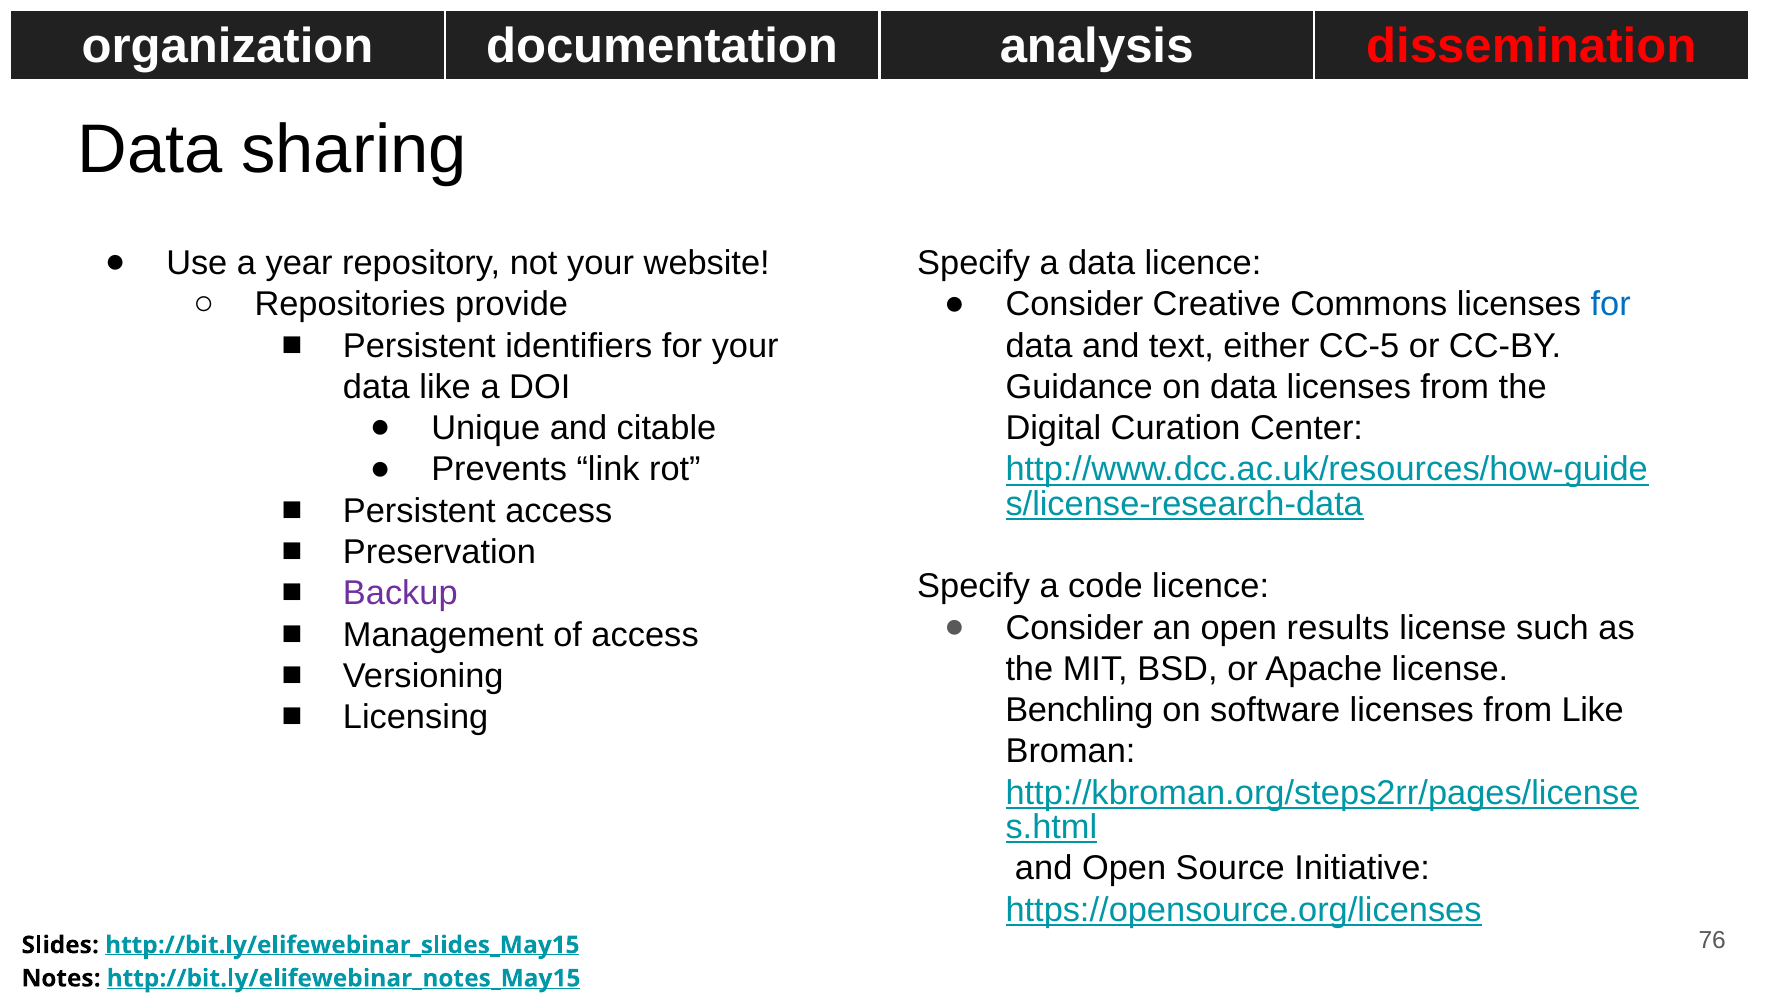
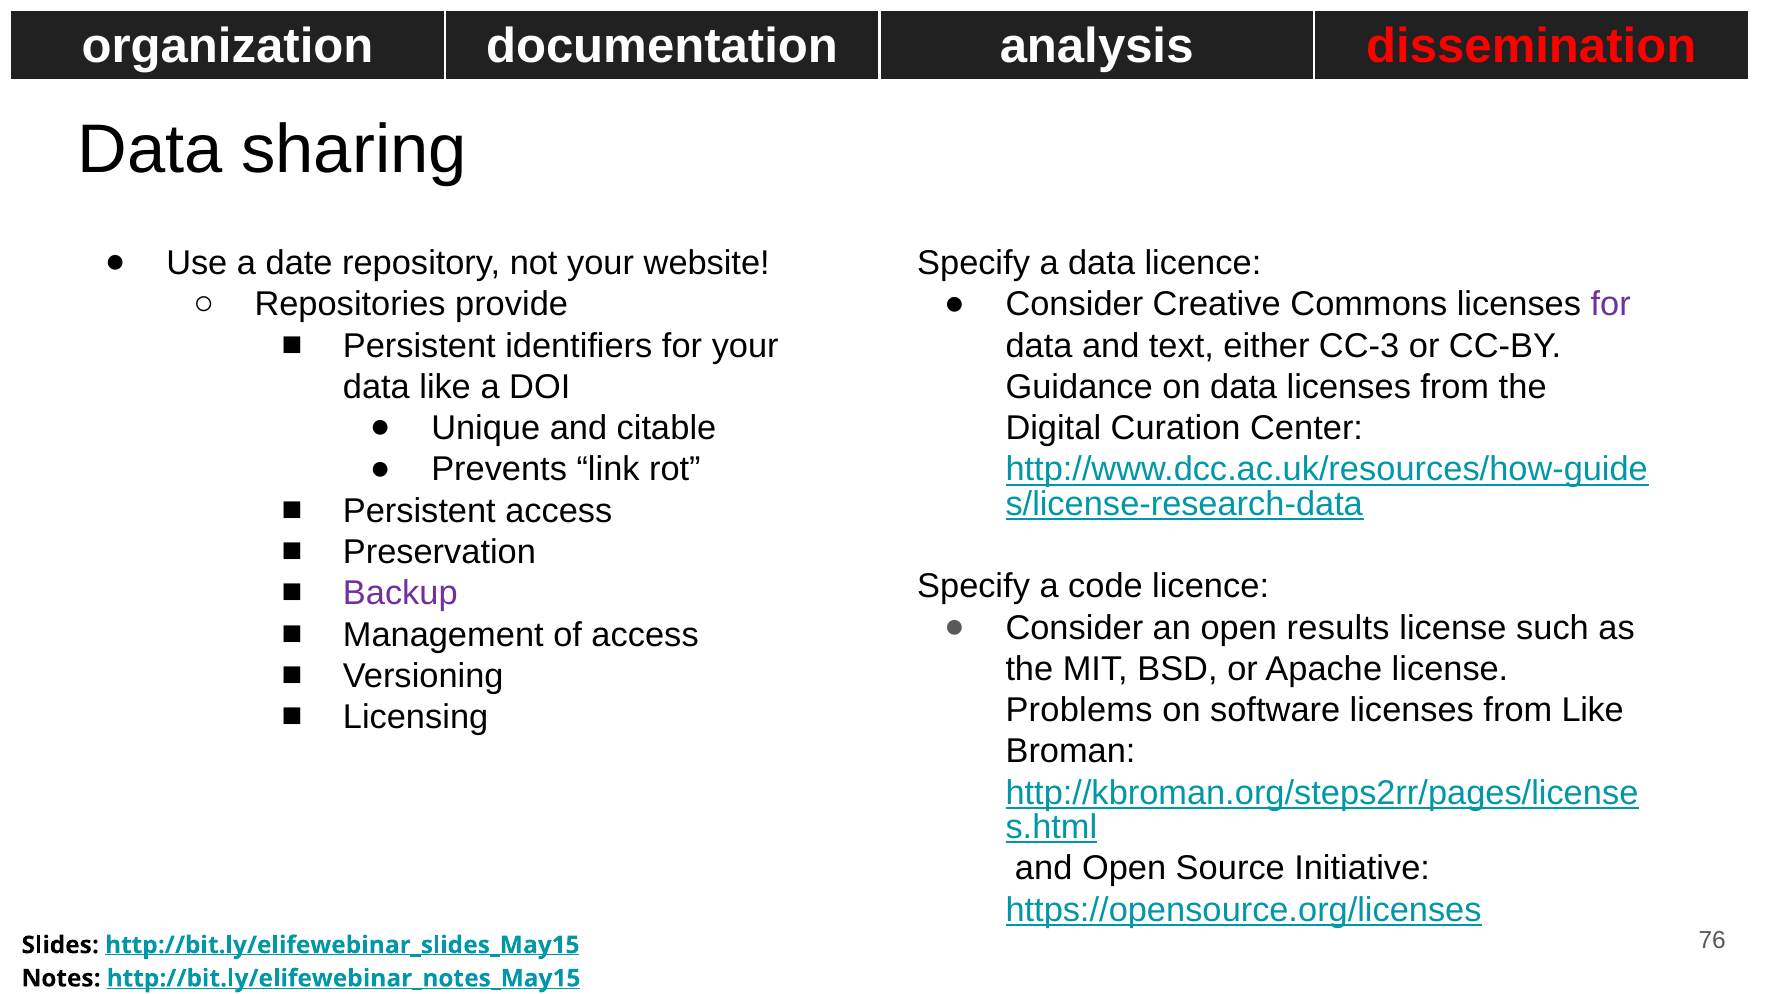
year: year -> date (299, 263)
for colour: blue -> purple (1611, 305)
CC-5: CC-5 -> CC-3 (1359, 346)
Benchling: Benchling -> Problems (1079, 710)
